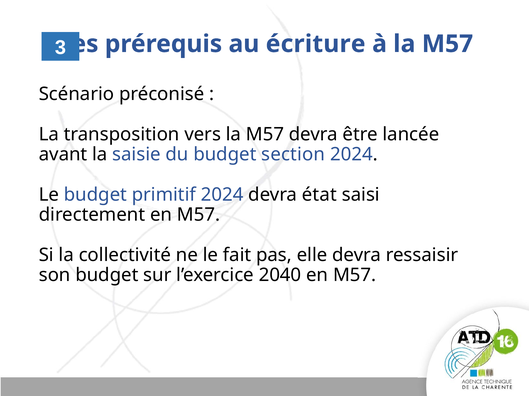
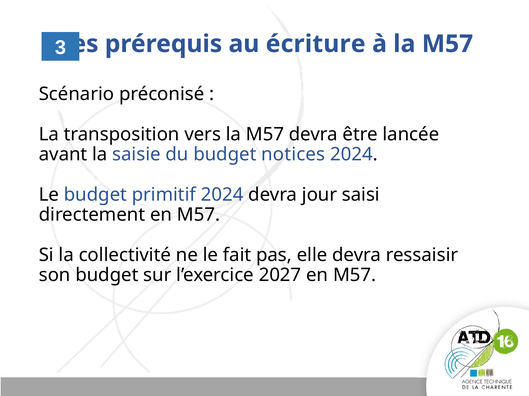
section: section -> notices (293, 155)
état: état -> jour (320, 195)
2040: 2040 -> 2027 (280, 276)
